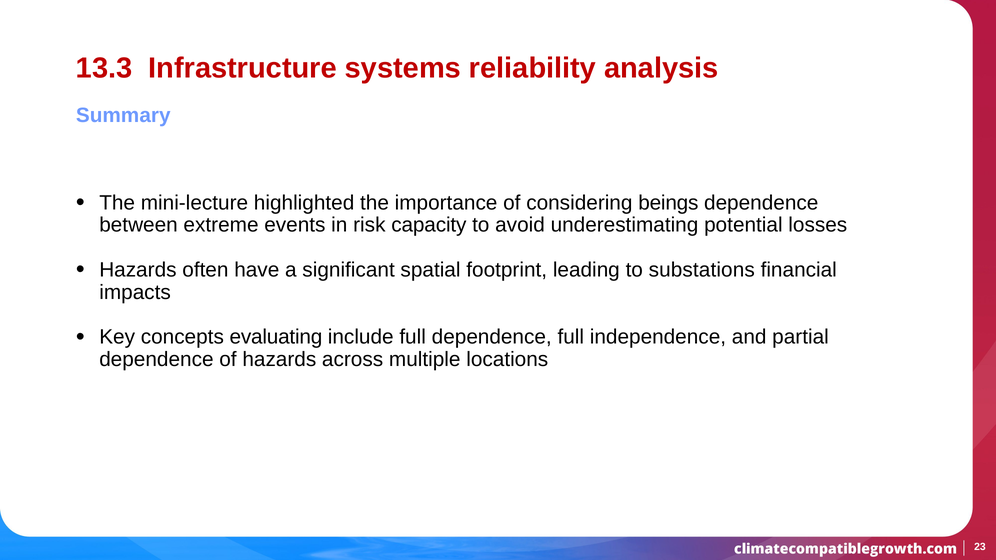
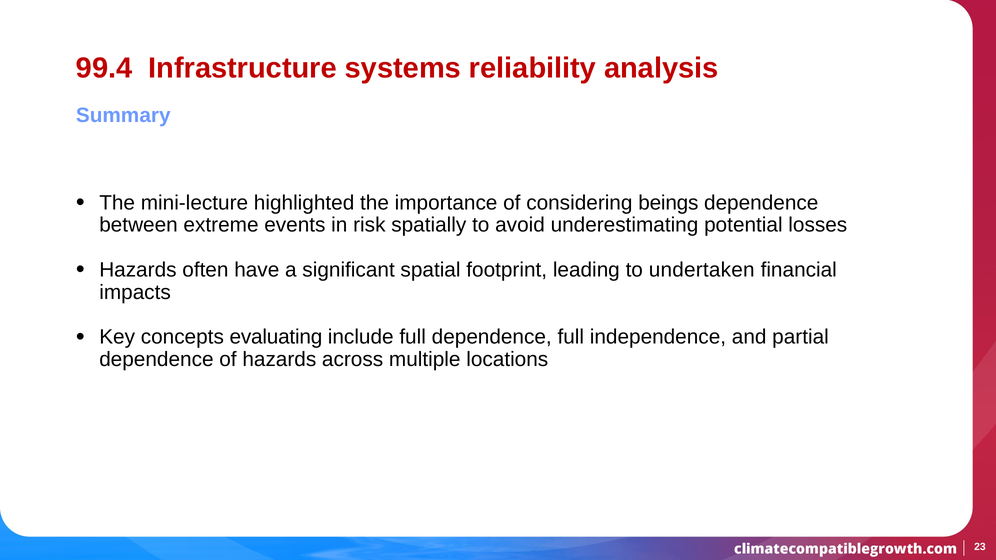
13.3: 13.3 -> 99.4 (104, 68)
capacity: capacity -> spatially (429, 225)
substations: substations -> undertaken (702, 270)
